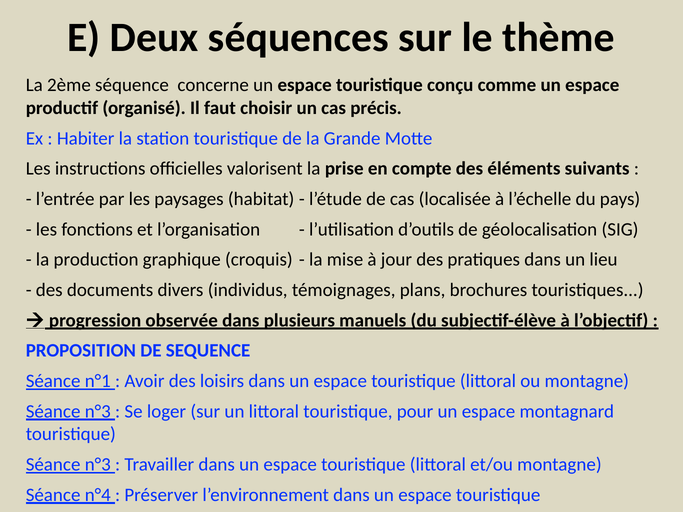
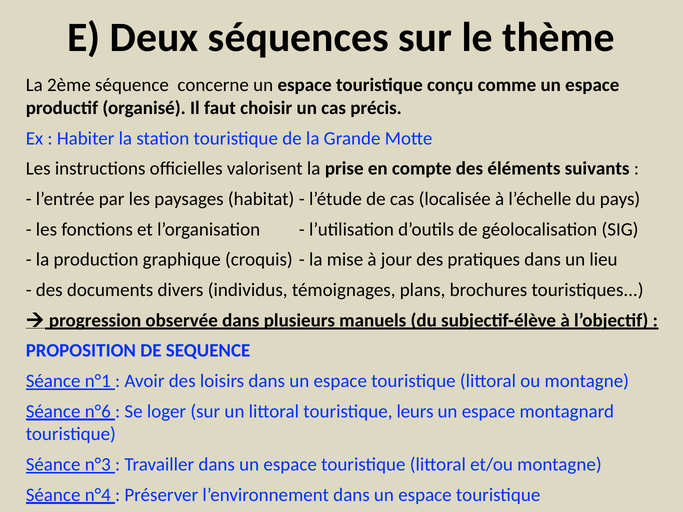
n°3: n°3 -> n°6 (98, 412)
pour: pour -> leurs (415, 412)
